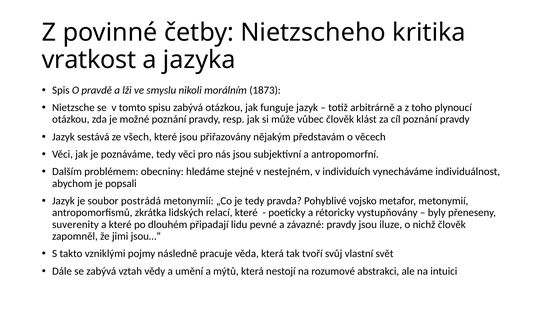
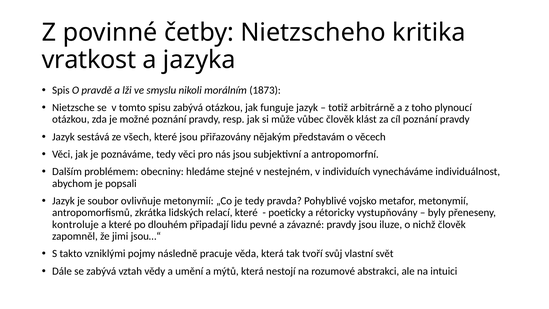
postrádá: postrádá -> ovlivňuje (141, 201)
suverenity: suverenity -> kontroluje (75, 224)
